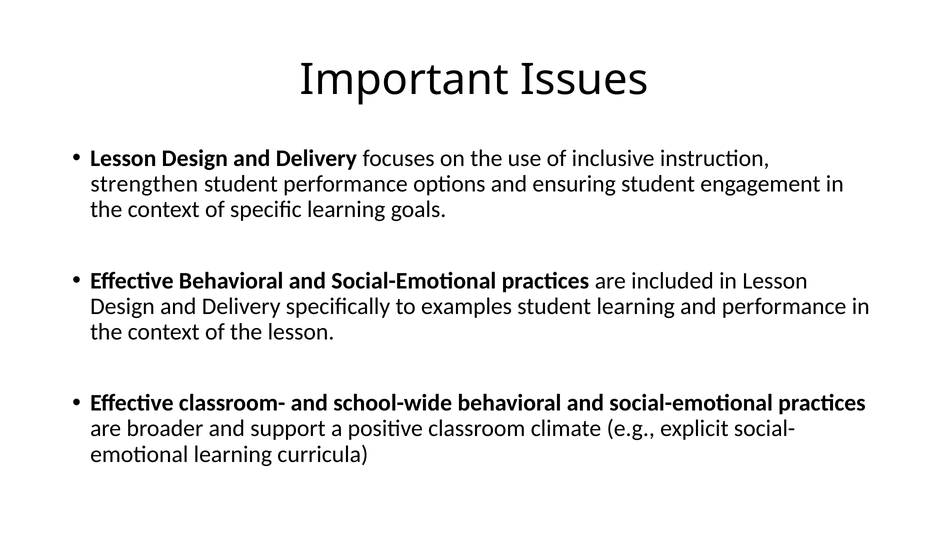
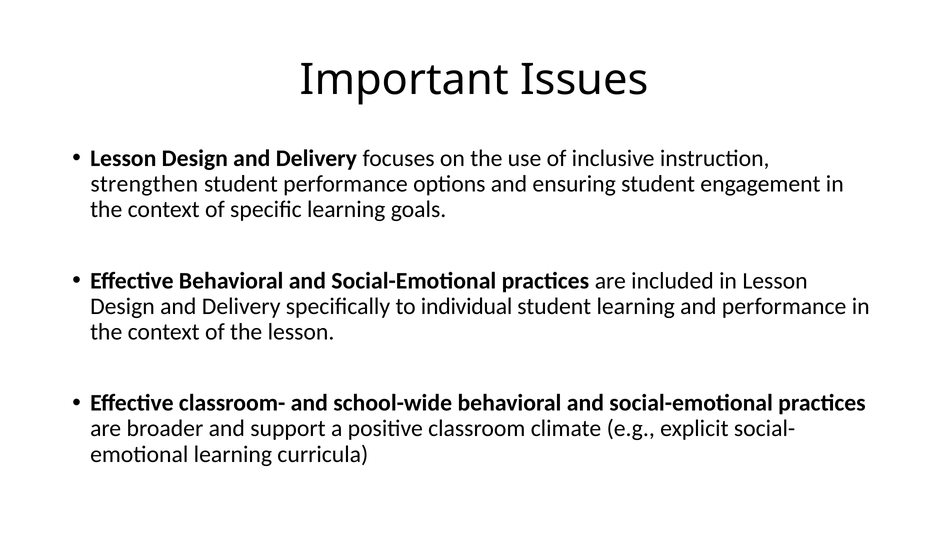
examples: examples -> individual (467, 306)
